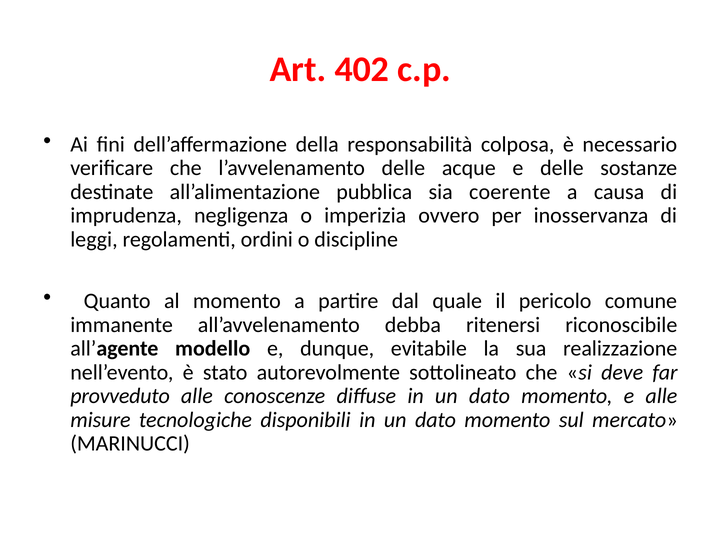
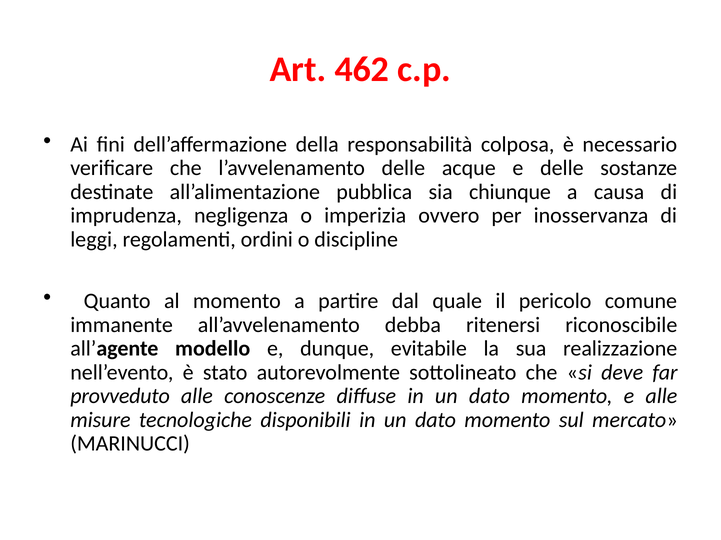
402: 402 -> 462 (362, 69)
coerente: coerente -> chiunque (510, 192)
